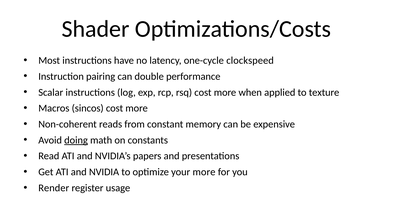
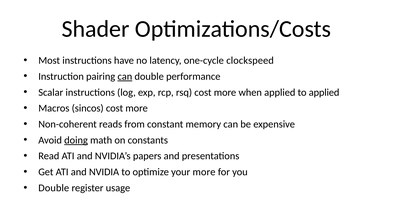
can underline: none -> present (125, 76)
to texture: texture -> applied (324, 92)
Render: Render -> Double (54, 188)
